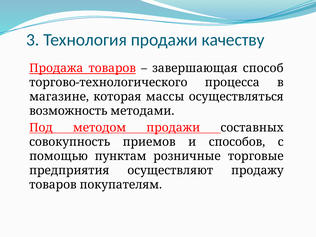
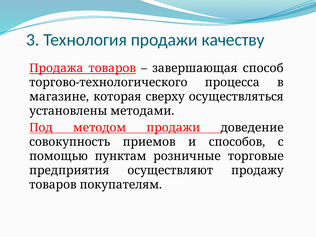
массы: массы -> сверху (165, 97)
возможность: возможность -> установлены (68, 111)
составных: составных -> доведение (252, 128)
